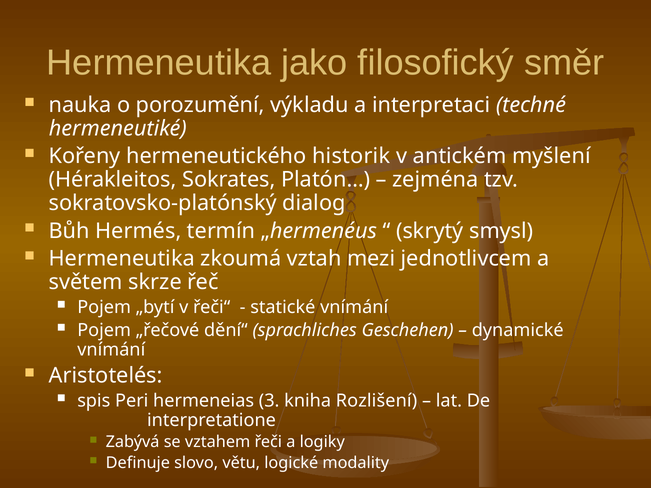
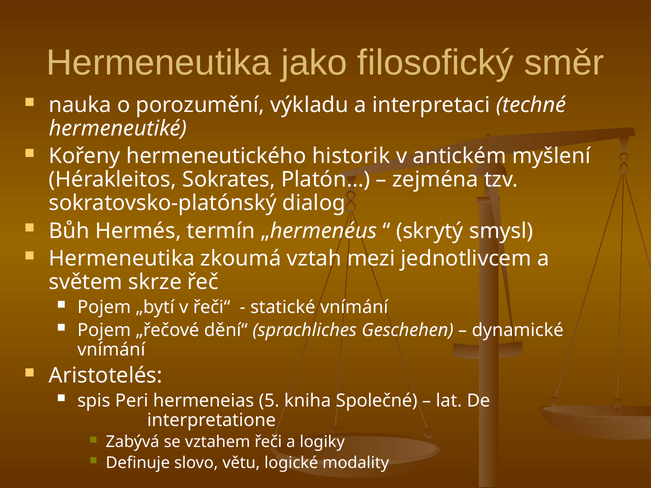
3: 3 -> 5 (269, 401)
Rozlišení: Rozlišení -> Společné (377, 401)
